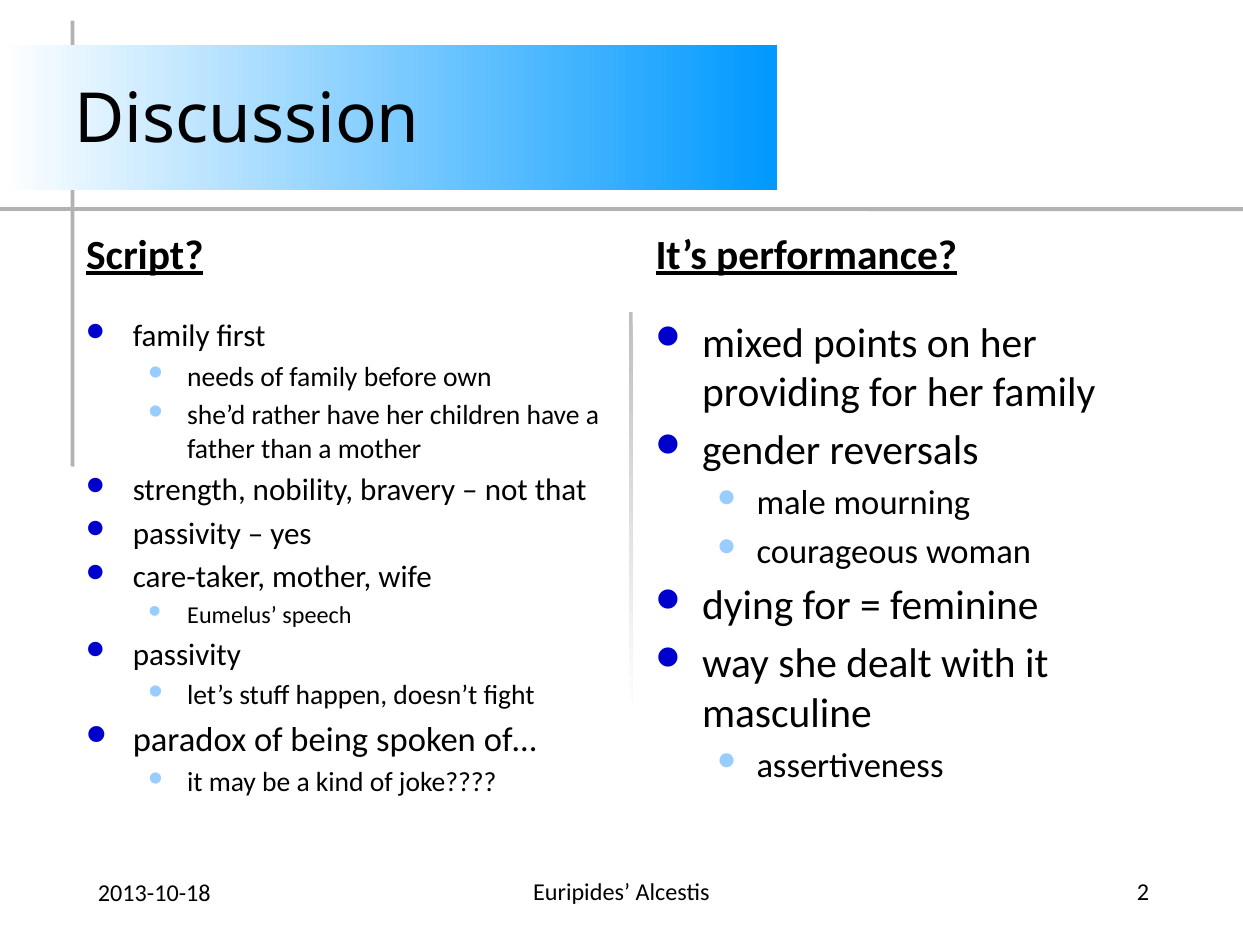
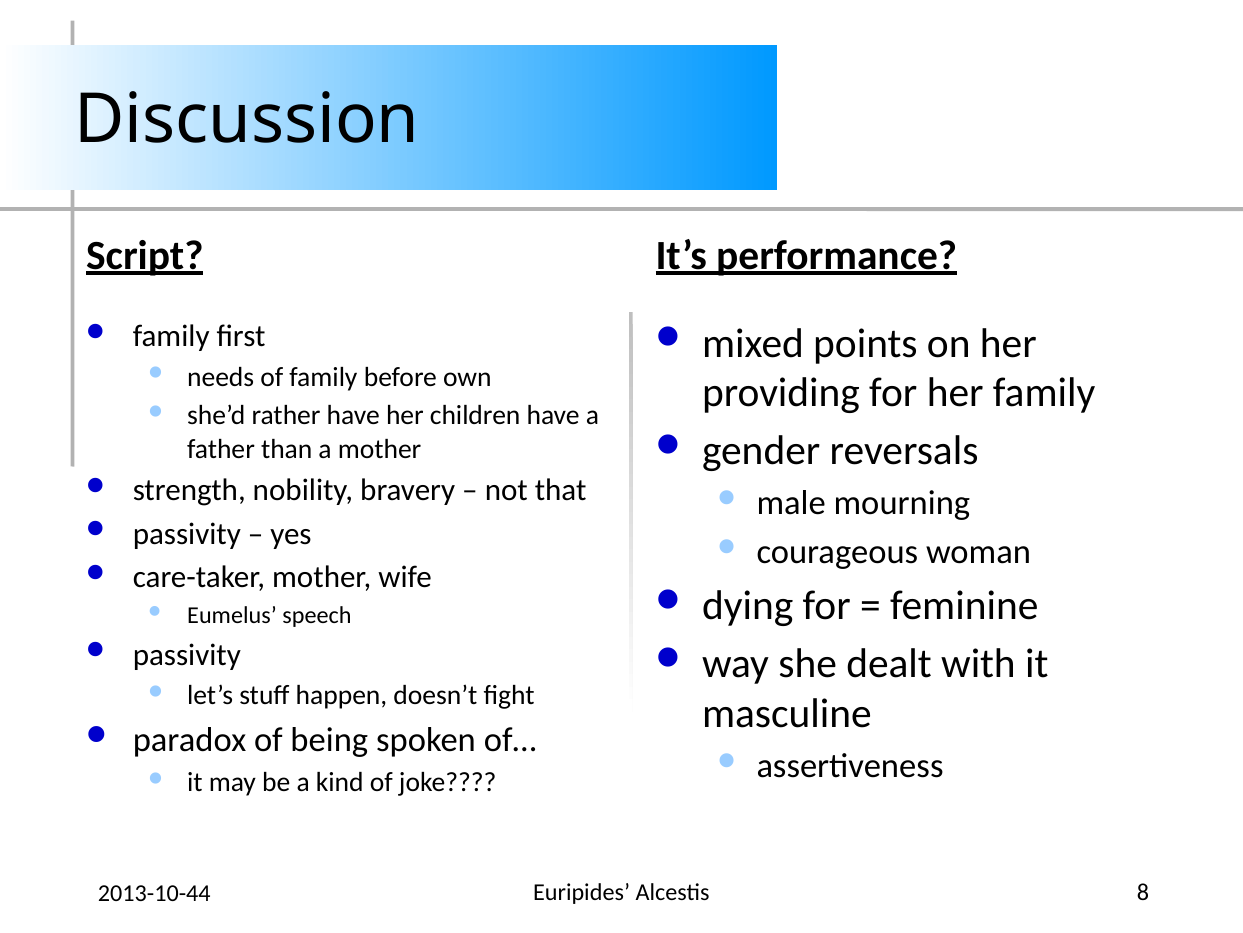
2: 2 -> 8 (1143, 892)
2013-10-18: 2013-10-18 -> 2013-10-44 (154, 892)
